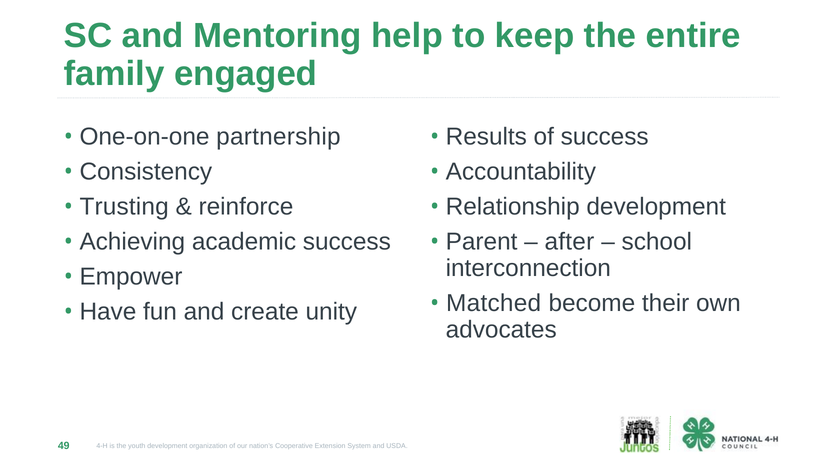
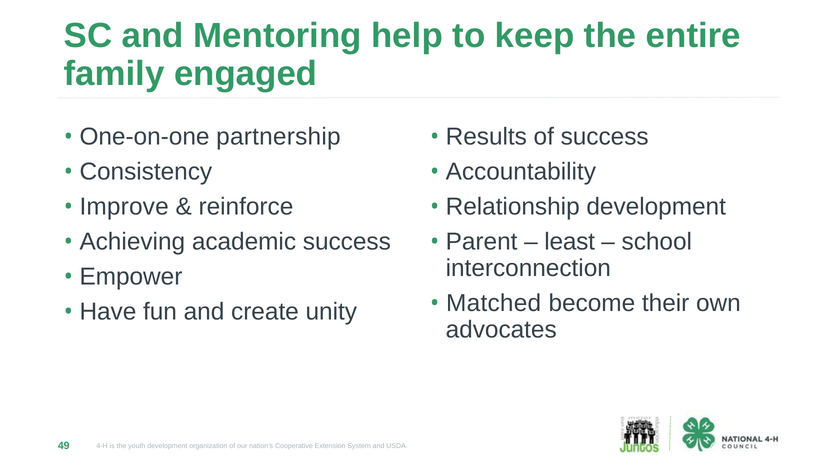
Trusting: Trusting -> Improve (124, 207)
after: after -> least (570, 242)
